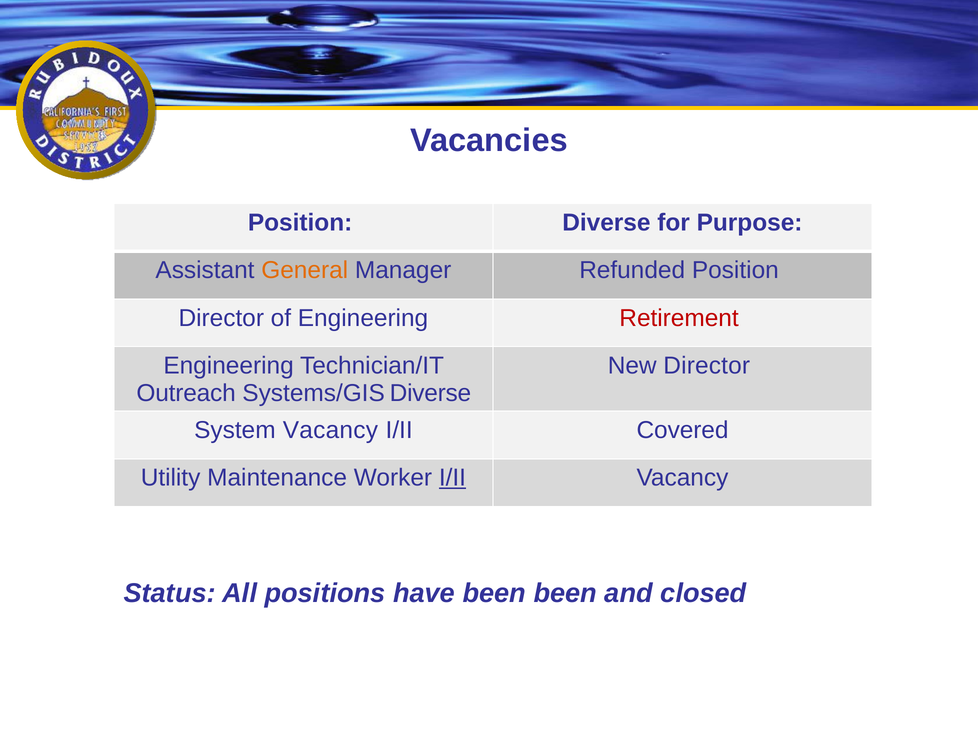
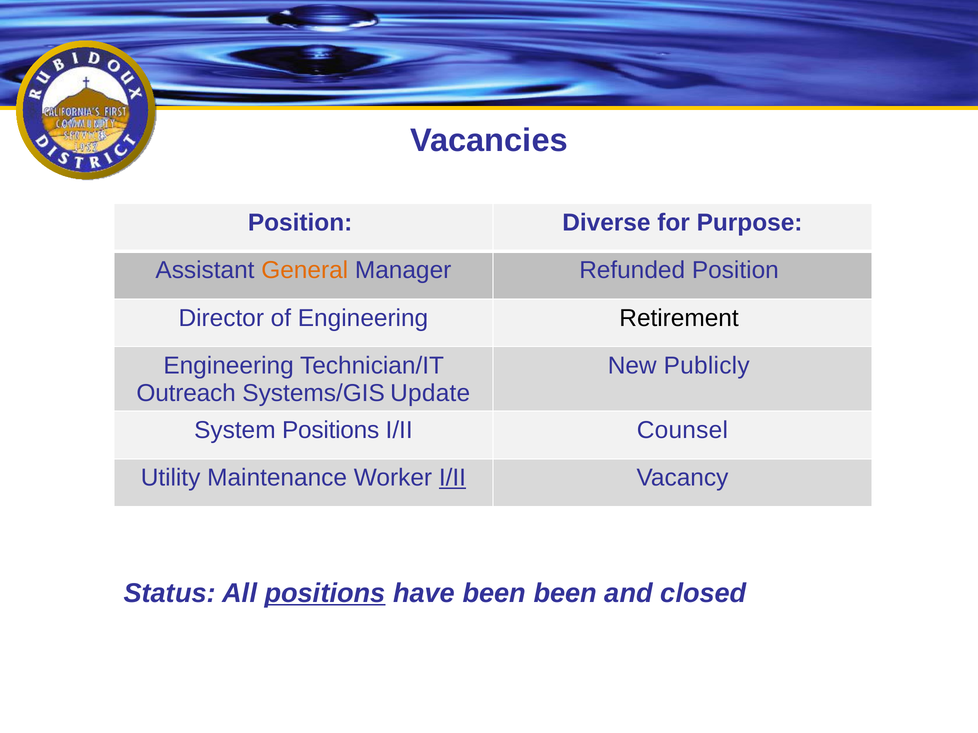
Retirement colour: red -> black (679, 318)
New Director: Director -> Publicly (707, 366)
Systems/GIS Diverse: Diverse -> Update (430, 393)
System Vacancy: Vacancy -> Positions (331, 430)
Covered: Covered -> Counsel (682, 430)
positions underline: none -> present (325, 594)
